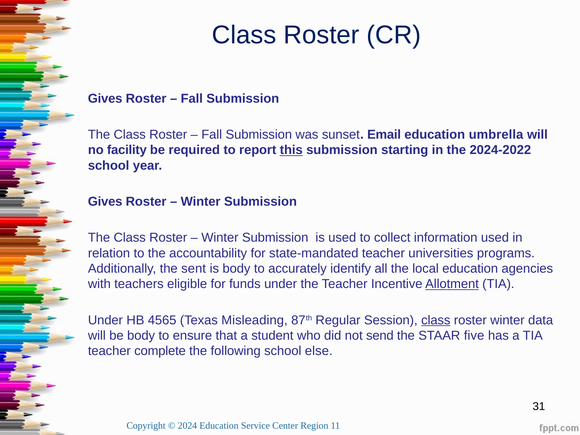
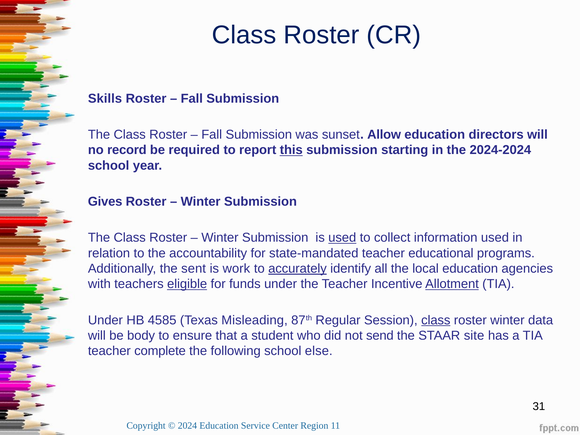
Gives: Gives -> Skills (105, 99)
Email: Email -> Allow (384, 135)
umbrella: umbrella -> directors (496, 135)
facility: facility -> record (127, 150)
2024-2022: 2024-2022 -> 2024-2024 (500, 150)
used underline: none -> present (342, 238)
universities: universities -> educational (441, 253)
is body: body -> work (236, 269)
accurately underline: none -> present (298, 269)
eligible underline: none -> present (187, 284)
4565: 4565 -> 4585 (162, 320)
five: five -> site (474, 336)
